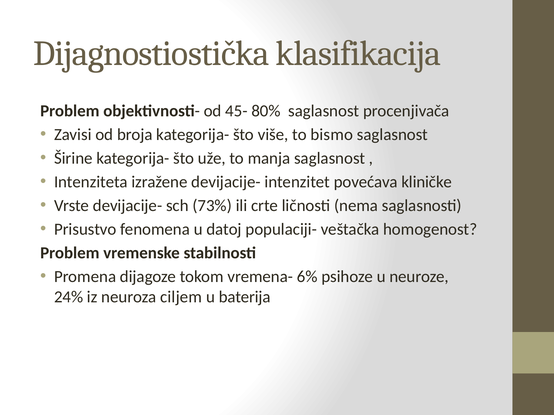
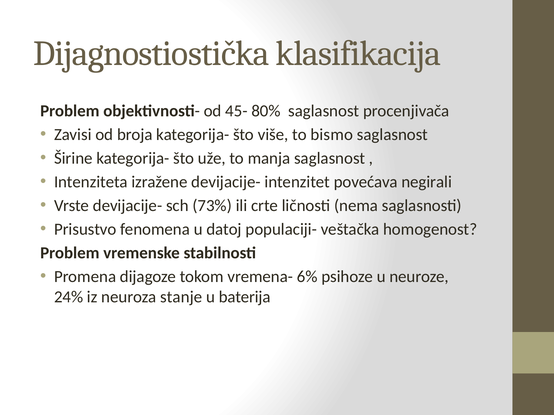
kliničke: kliničke -> negirali (427, 182)
ciljem: ciljem -> stanje (181, 297)
